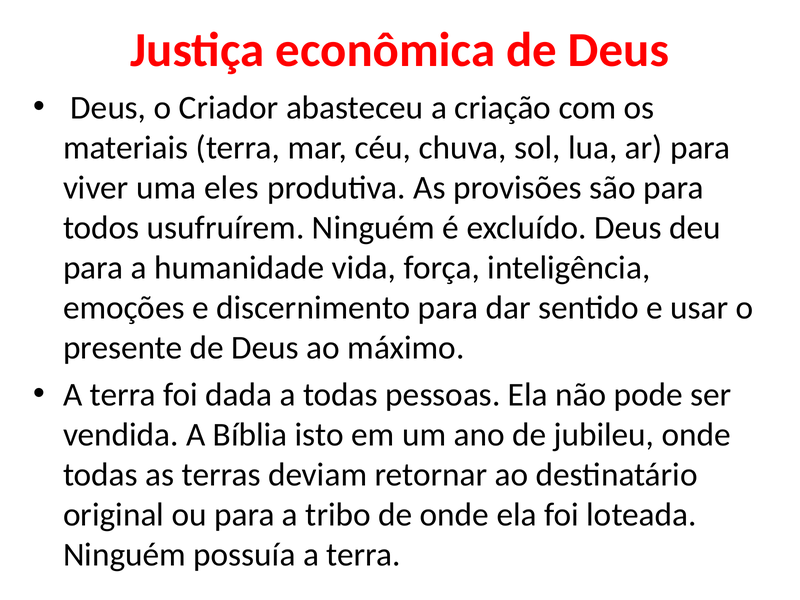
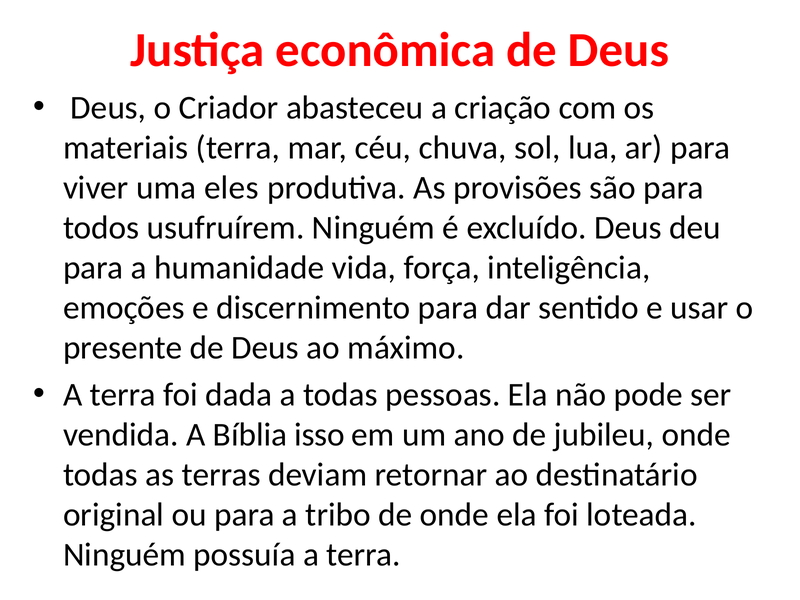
isto: isto -> isso (320, 435)
